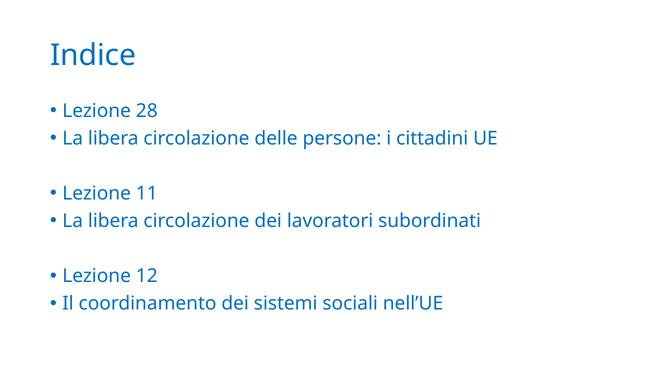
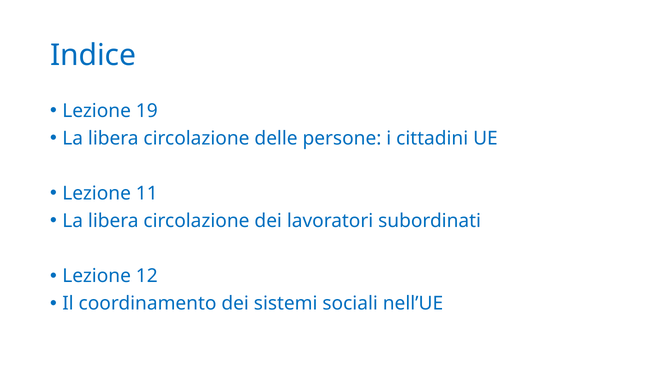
28: 28 -> 19 (147, 111)
